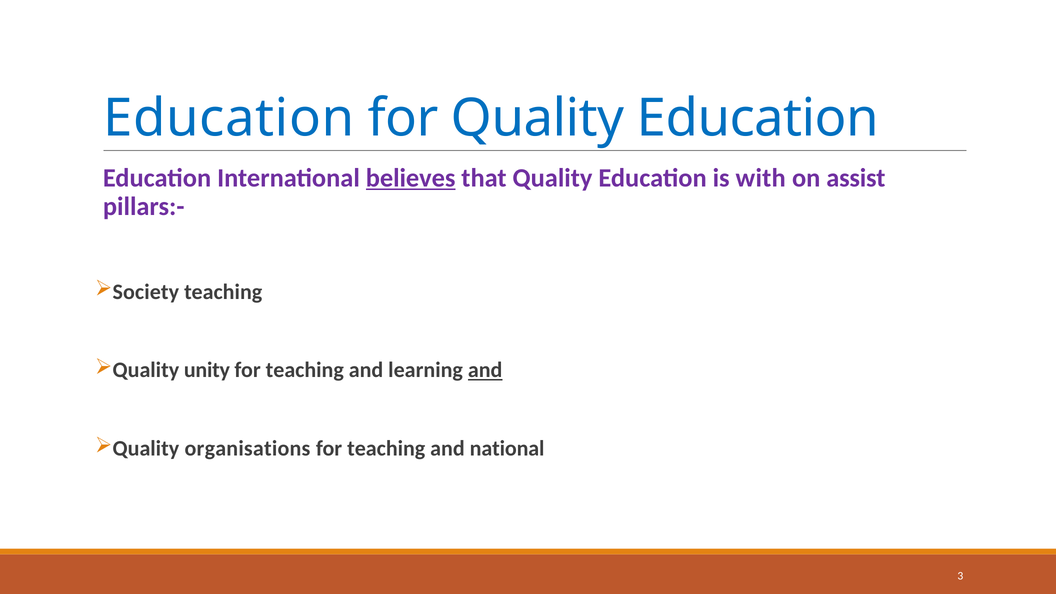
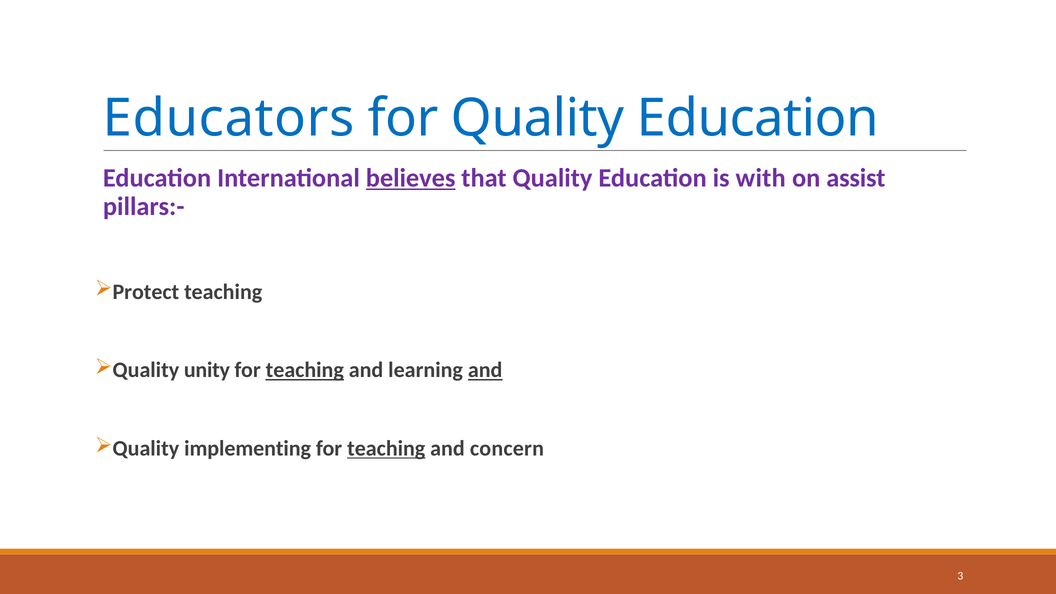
Education: Education -> Educators (229, 118)
Society: Society -> Protect (146, 292)
teaching underline: none -> present (305, 370)
organisations: organisations -> implementing (248, 449)
teaching underline: none -> present (386, 449)
national: national -> concern (507, 449)
